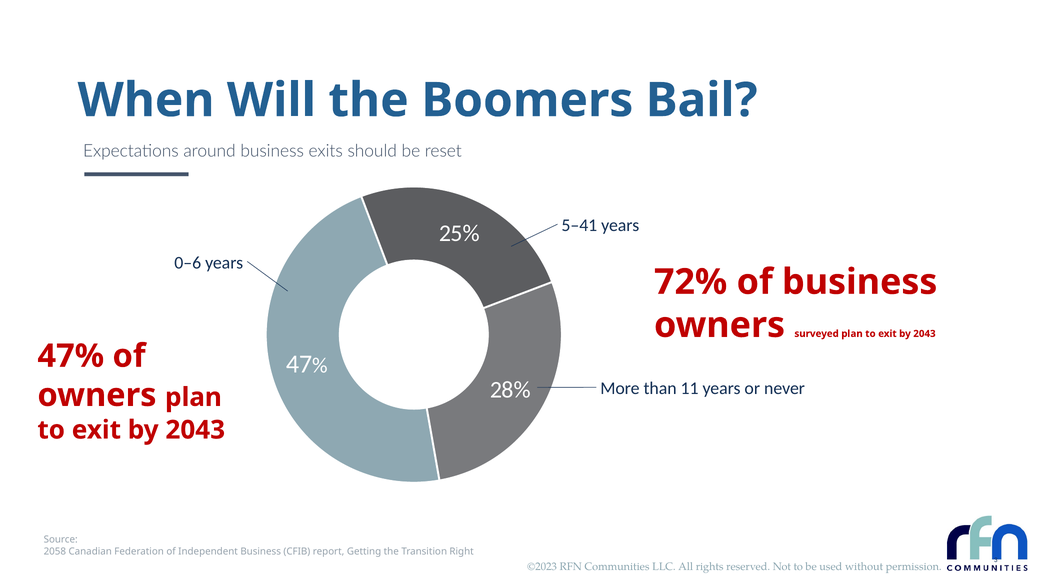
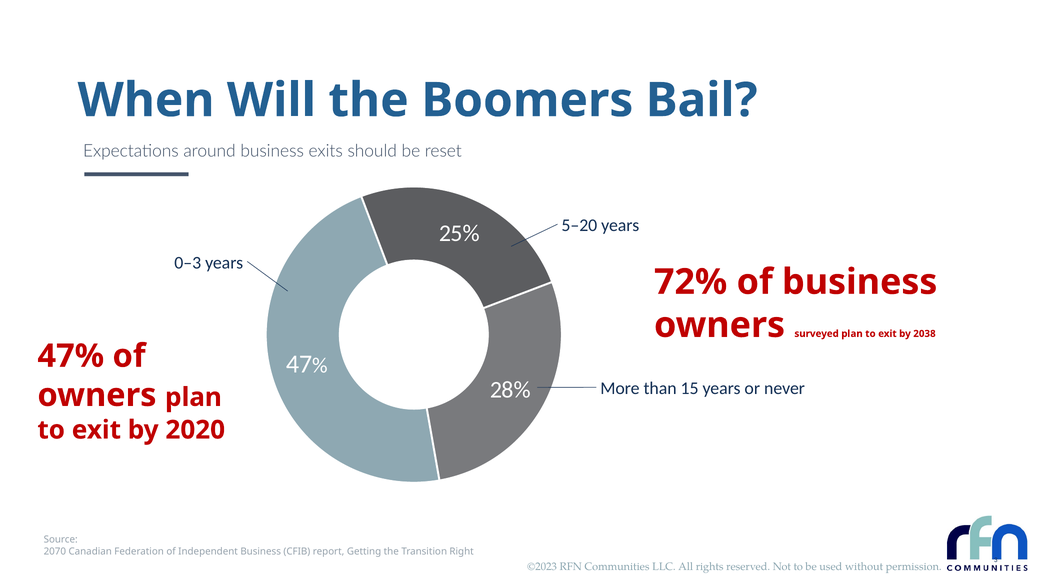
5–41: 5–41 -> 5–20 (579, 225)
0–6: 0–6 -> 0–3 (188, 262)
2043: 2043 -> 2038 (924, 334)
11: 11 -> 15 (690, 388)
2043: 2043 -> 2020 (195, 430)
2058: 2058 -> 2070 (55, 551)
